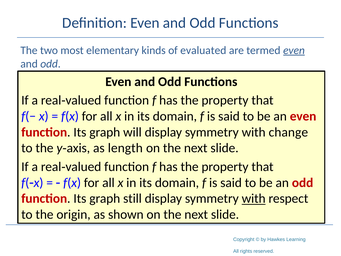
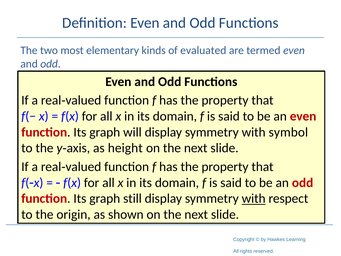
even underline: present -> none (294, 50)
change: change -> symbol (288, 132)
length: length -> height (125, 148)
